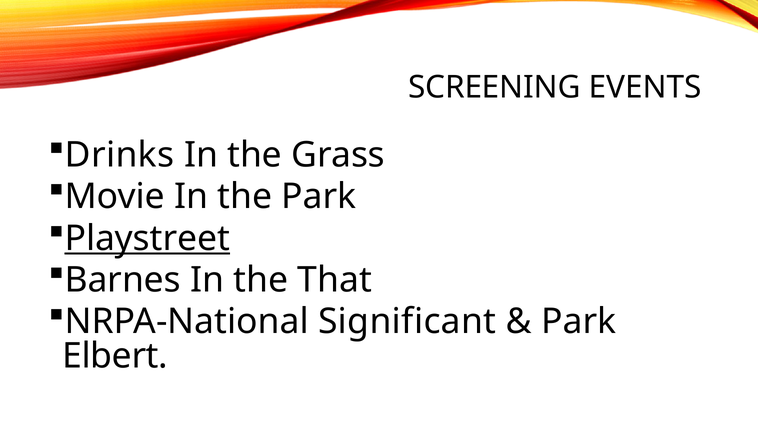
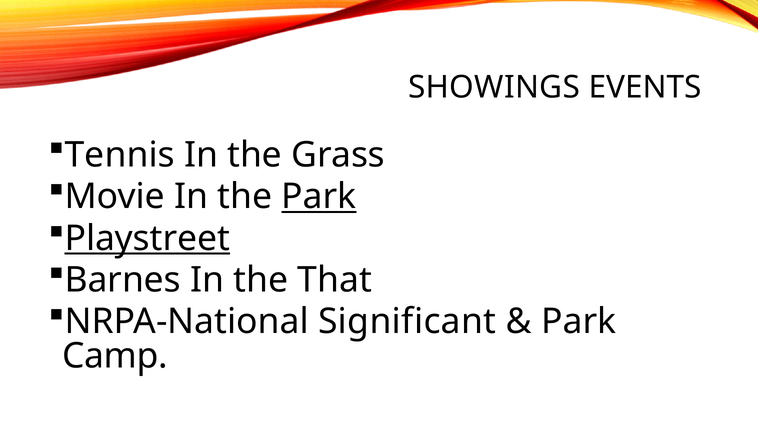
SCREENING: SCREENING -> SHOWINGS (494, 87)
Drinks: Drinks -> Tennis (120, 155)
Park underline: none -> present (319, 197)
Elbert: Elbert -> Camp (115, 356)
